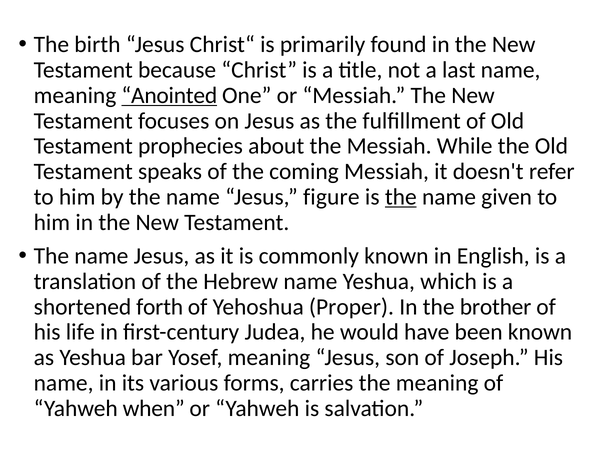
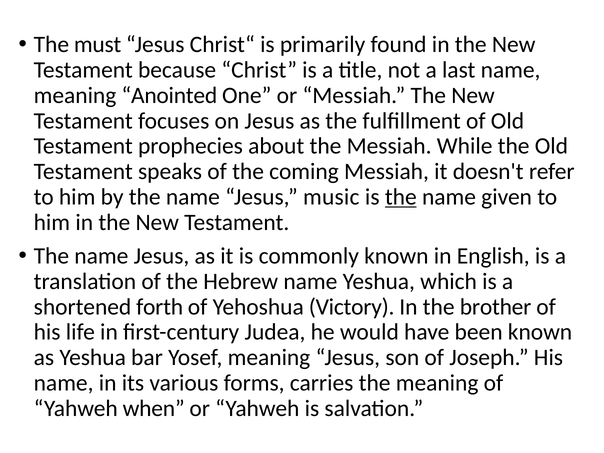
birth: birth -> must (98, 45)
Anointed underline: present -> none (169, 95)
figure: figure -> music (331, 197)
Proper: Proper -> Victory (352, 307)
